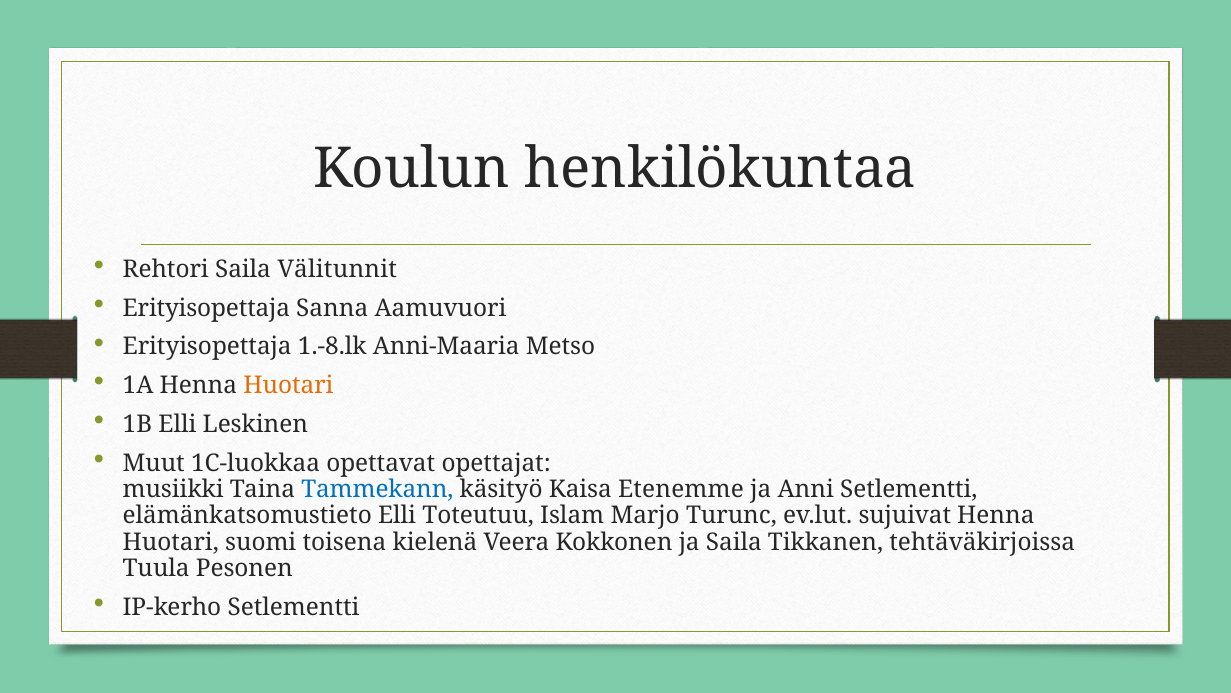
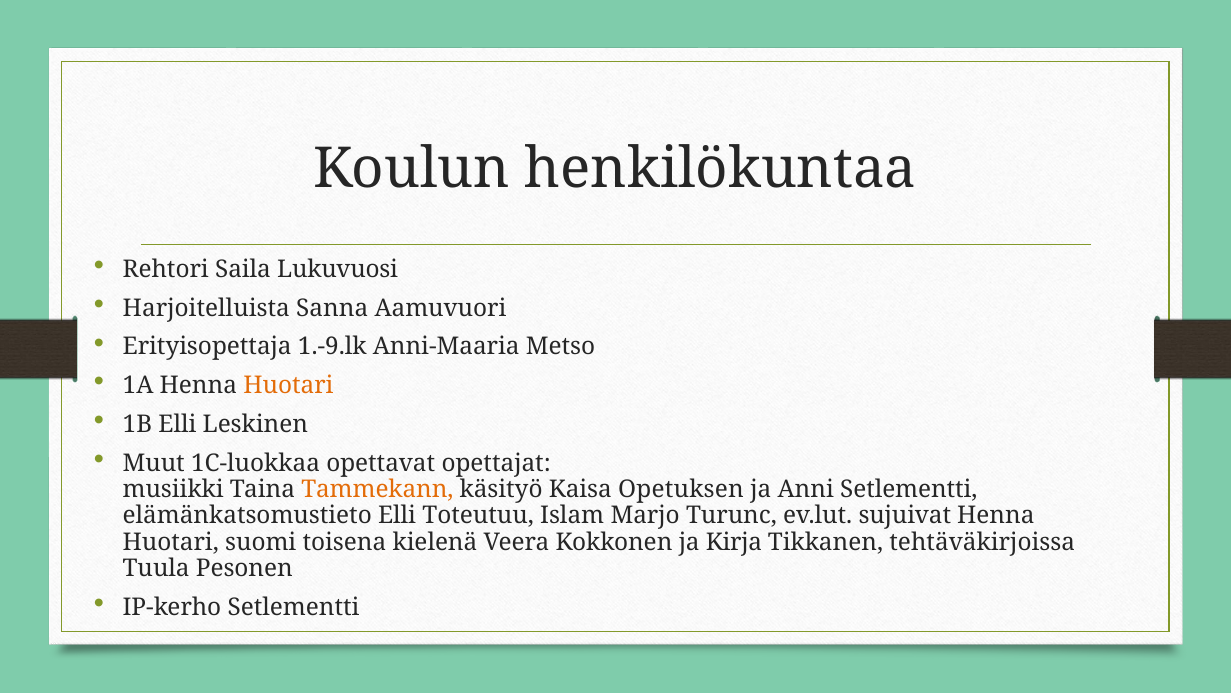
Välitunnit: Välitunnit -> Lukuvuosi (338, 269)
Erityisopettaja: Erityisopettaja -> Harjoitelluista (206, 308)
1.-8.lk: 1.-8.lk -> 1.-9.lk (332, 346)
Tammekann colour: blue -> orange (377, 489)
Etenemme: Etenemme -> Opetuksen (681, 489)
ja Saila: Saila -> Kirja (734, 542)
